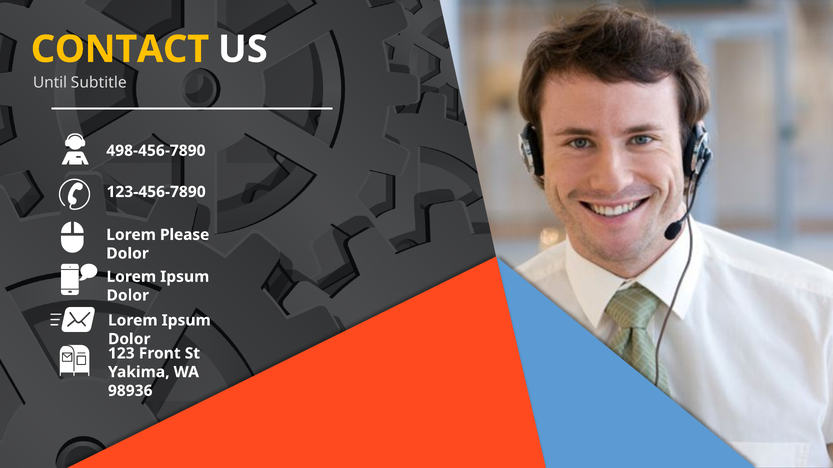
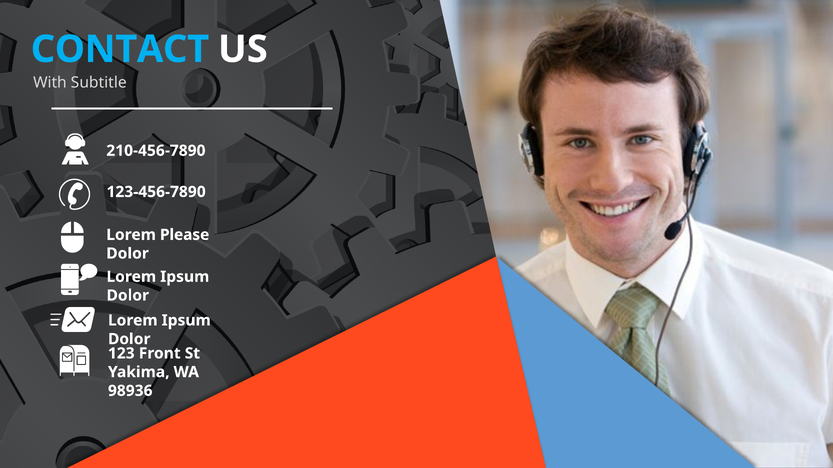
CONTACT colour: yellow -> light blue (120, 49)
Until: Until -> With (50, 83)
498-456-7890: 498-456-7890 -> 210-456-7890 (156, 151)
